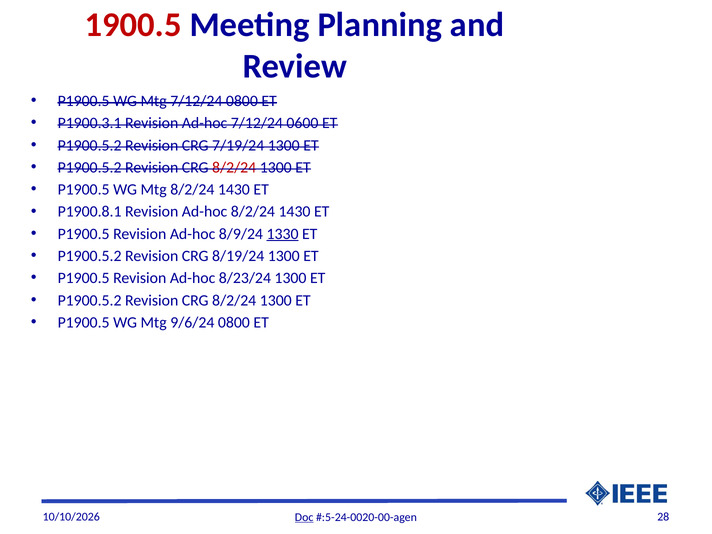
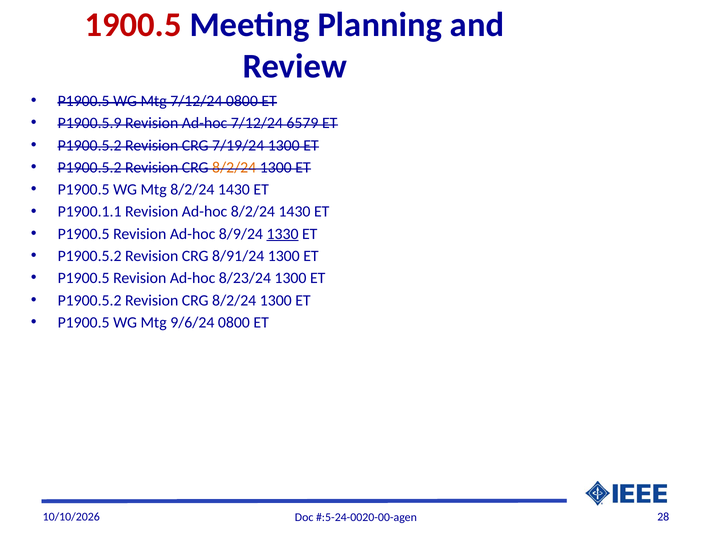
P1900.3.1: P1900.3.1 -> P1900.5.9 (90, 123)
0600: 0600 -> 6579 (302, 123)
8/2/24 colour: red -> orange (234, 167)
P1900.8.1: P1900.8.1 -> P1900.1.1 (90, 212)
8/19/24: 8/19/24 -> 8/91/24 (238, 256)
Doc underline: present -> none (304, 517)
